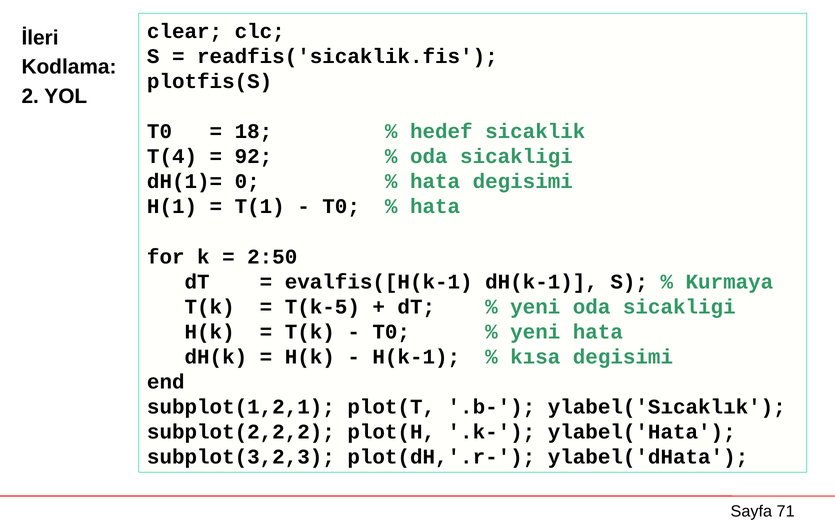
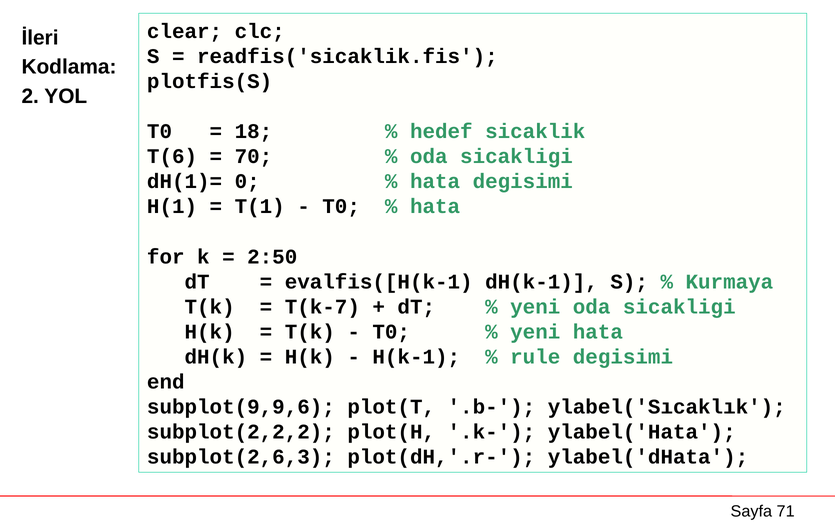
T(4: T(4 -> T(6 (172, 156)
92: 92 -> 70 (253, 156)
T(k-5: T(k-5 -> T(k-7 (322, 307)
kısa: kısa -> rule (535, 357)
subplot(1,2,1: subplot(1,2,1 -> subplot(9,9,6 (241, 407)
subplot(3,2,3: subplot(3,2,3 -> subplot(2,6,3 (241, 457)
